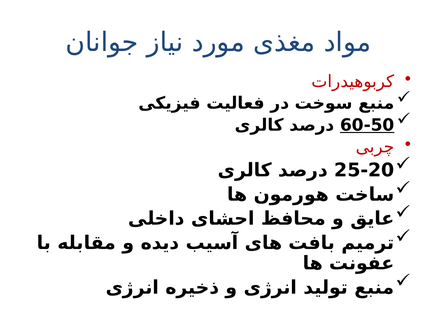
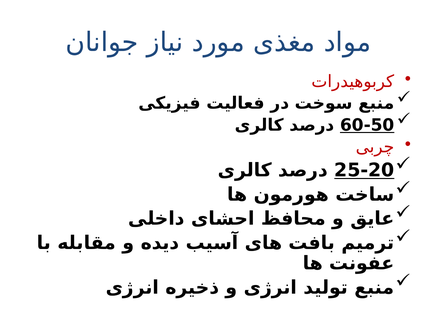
25-20 underline: none -> present (364, 170)
